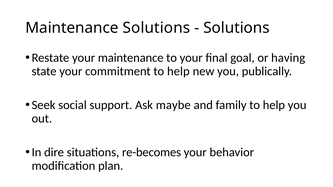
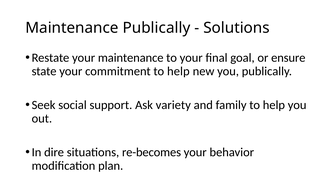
Maintenance Solutions: Solutions -> Publically (156, 28)
having: having -> ensure (288, 58)
maybe: maybe -> variety (173, 105)
